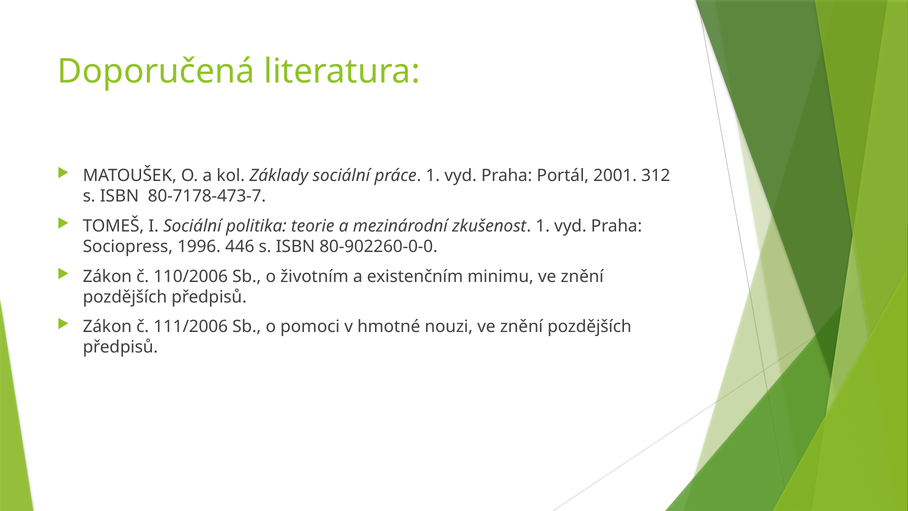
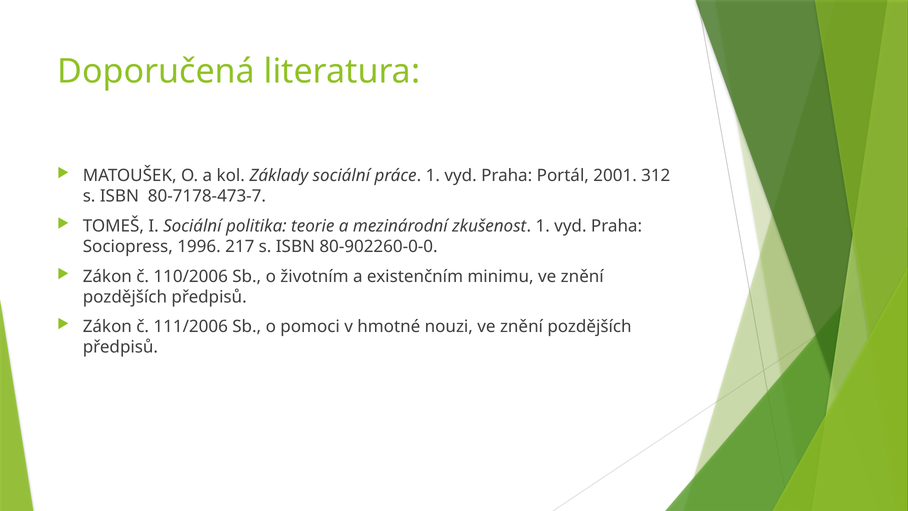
446: 446 -> 217 (240, 246)
